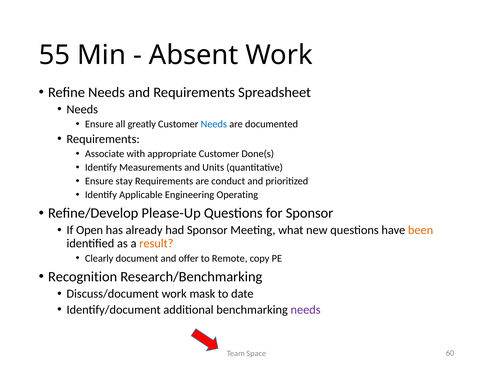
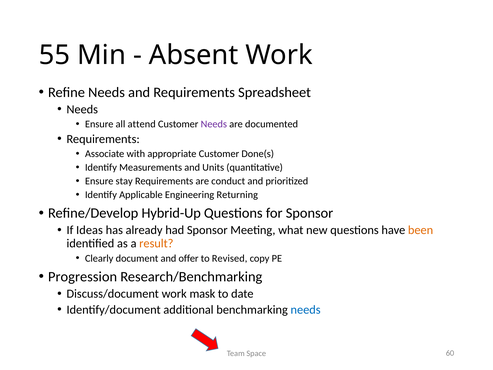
greatly: greatly -> attend (142, 124)
Needs colour: blue -> purple (214, 124)
Operating: Operating -> Returning (237, 195)
Please-Up: Please-Up -> Hybrid-Up (171, 213)
Open: Open -> Ideas (89, 230)
Remote: Remote -> Revised (230, 258)
Recognition: Recognition -> Progression (83, 277)
needs colour: purple -> blue (306, 309)
